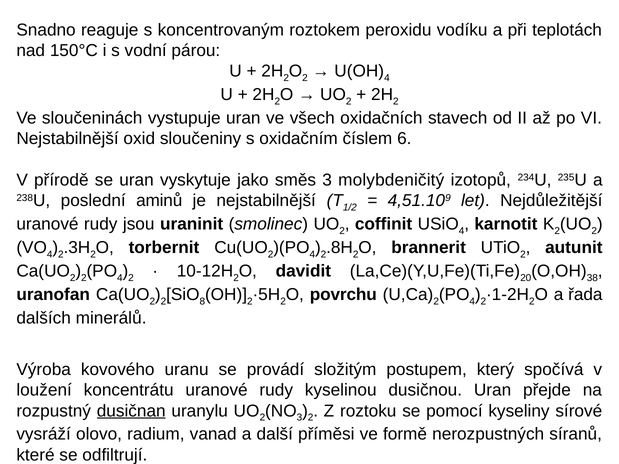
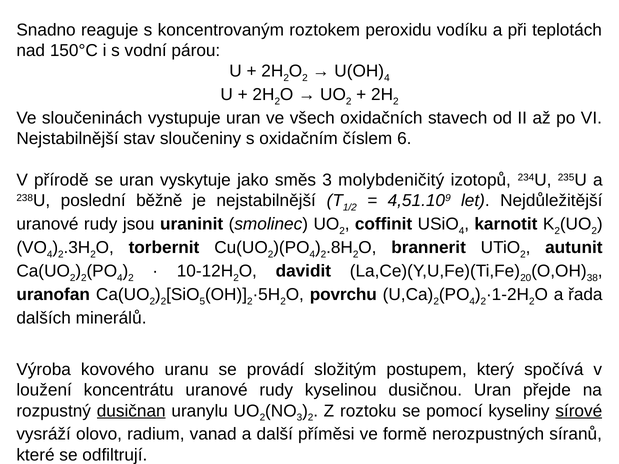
oxid: oxid -> stav (139, 139)
aminů: aminů -> běžně (159, 201)
8: 8 -> 5 (202, 301)
sírové underline: none -> present (579, 411)
